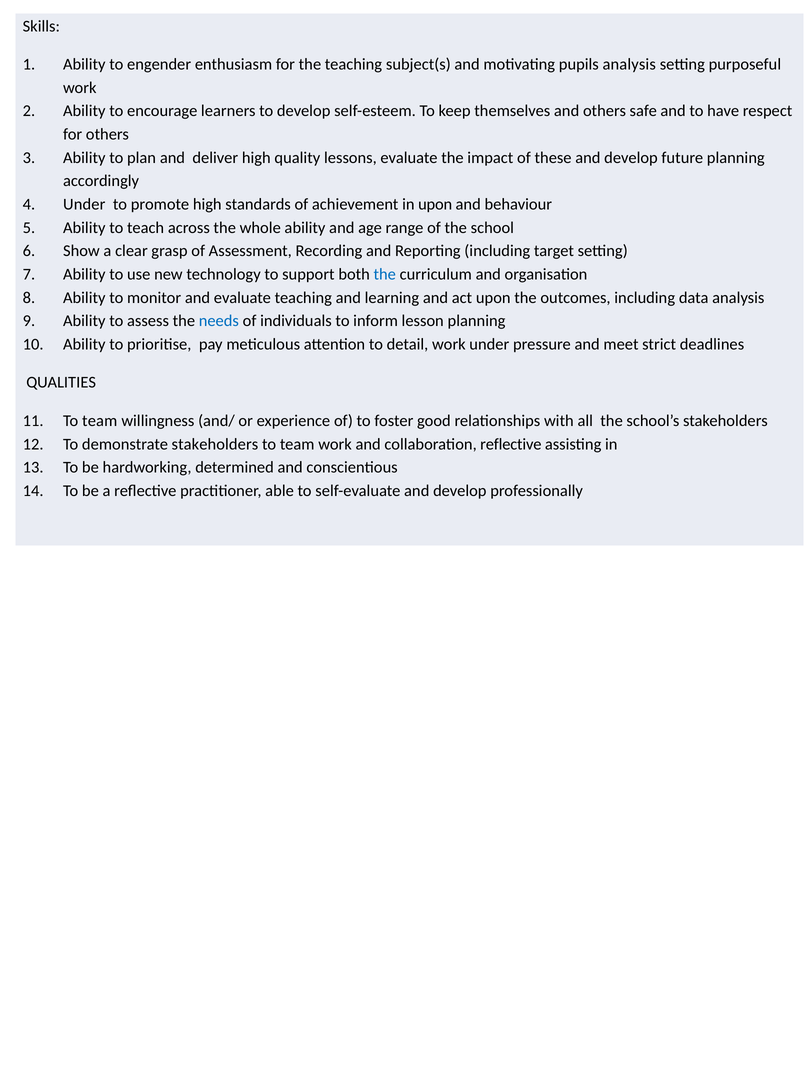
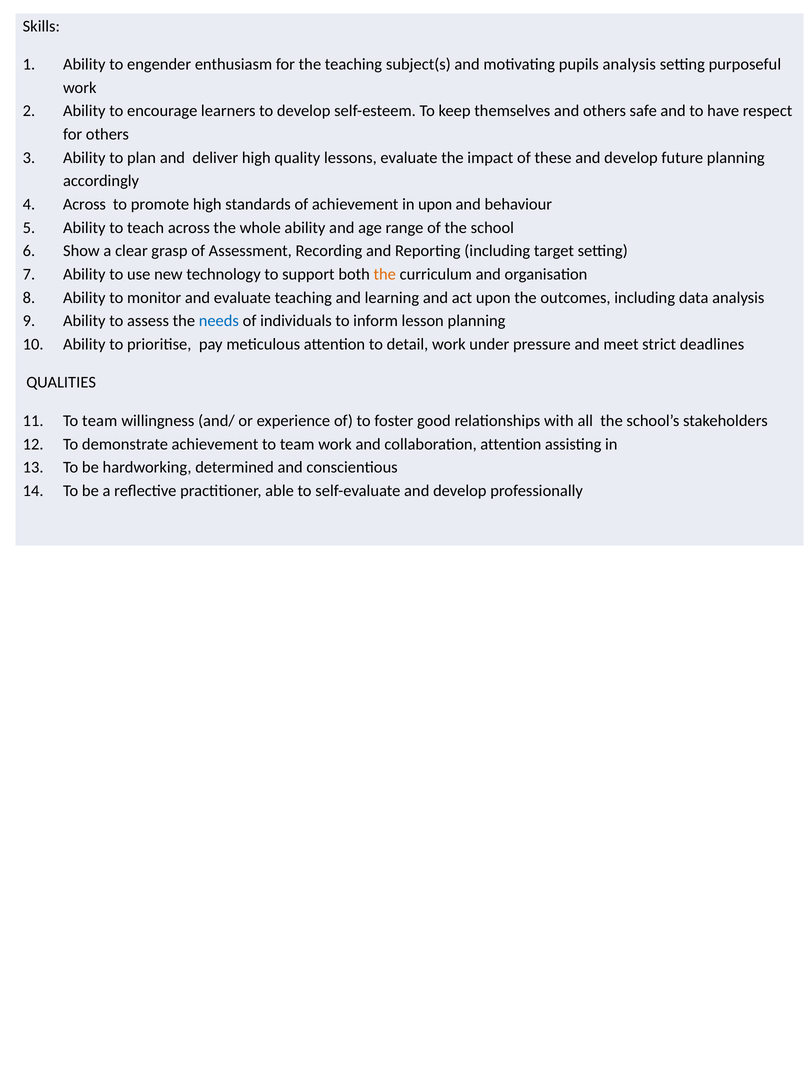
Under: Under -> Across (84, 204)
the colour: blue -> orange (385, 274)
demonstrate stakeholders: stakeholders -> achievement (215, 444)
collaboration reflective: reflective -> attention (511, 444)
